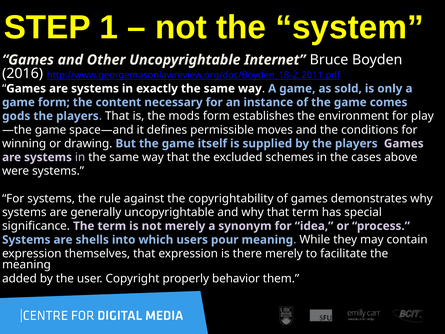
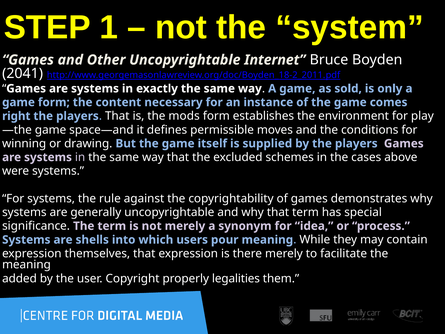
2016: 2016 -> 2041 (23, 73)
gods: gods -> right (16, 116)
behavior: behavior -> legalities (236, 278)
